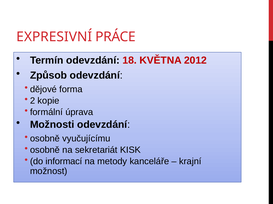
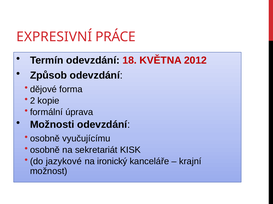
informací: informací -> jazykové (64, 162)
metody: metody -> ironický (112, 162)
